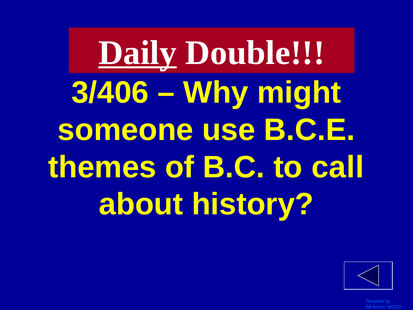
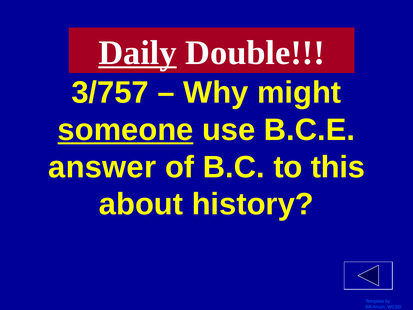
3/406: 3/406 -> 3/757 (110, 93)
someone underline: none -> present (126, 130)
themes: themes -> answer (102, 167)
call: call -> this (338, 167)
